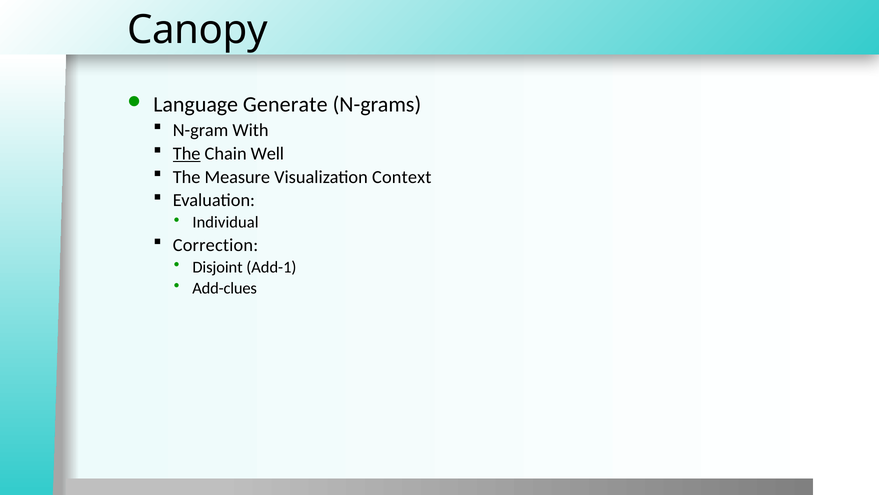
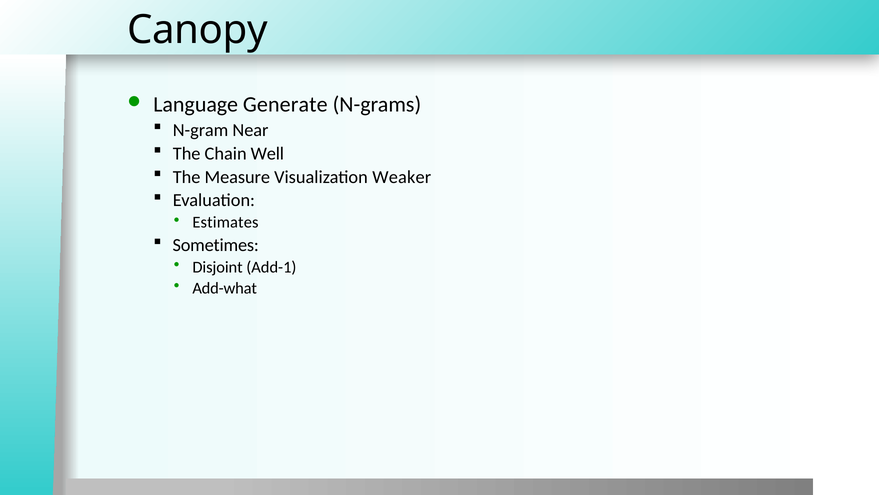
With: With -> Near (250, 130)
The underline: present -> none (187, 153)
Context: Context -> Weaker (402, 177)
Individual: Individual -> Estimates (225, 222)
Correction: Correction -> Sometimes (216, 245)
Add-clues: Add-clues -> Add-what (225, 288)
